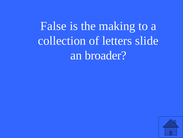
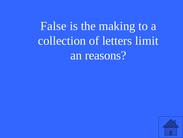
slide: slide -> limit (147, 40)
broader: broader -> reasons (106, 55)
